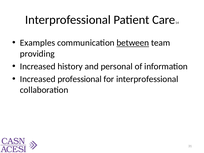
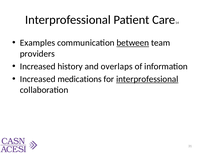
providing: providing -> providers (37, 54)
personal: personal -> overlaps (117, 66)
professional: professional -> medications (80, 79)
interprofessional underline: none -> present (147, 79)
